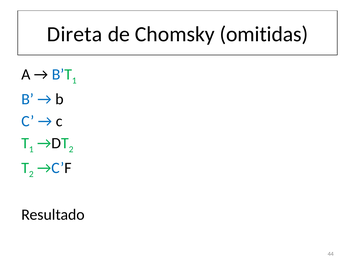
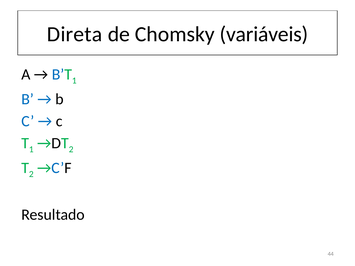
omitidas: omitidas -> variáveis (264, 34)
